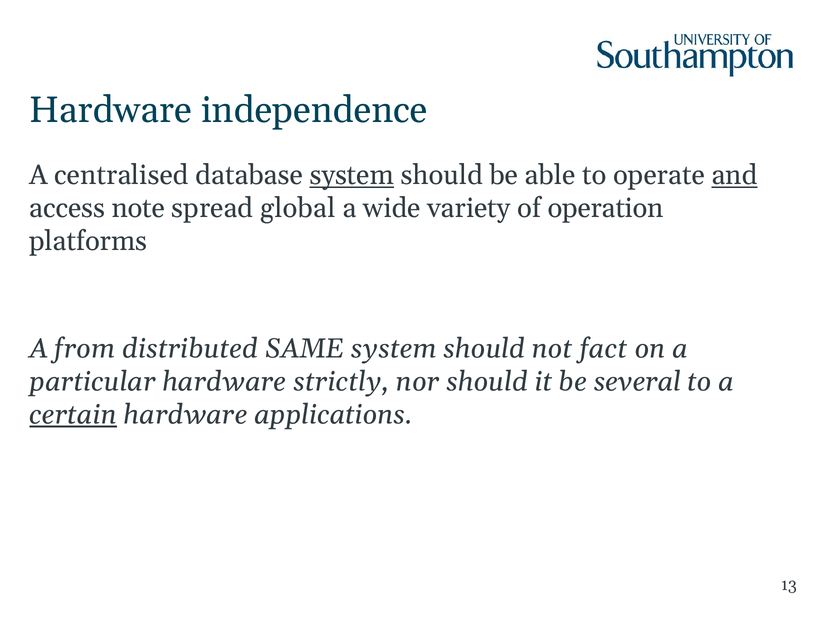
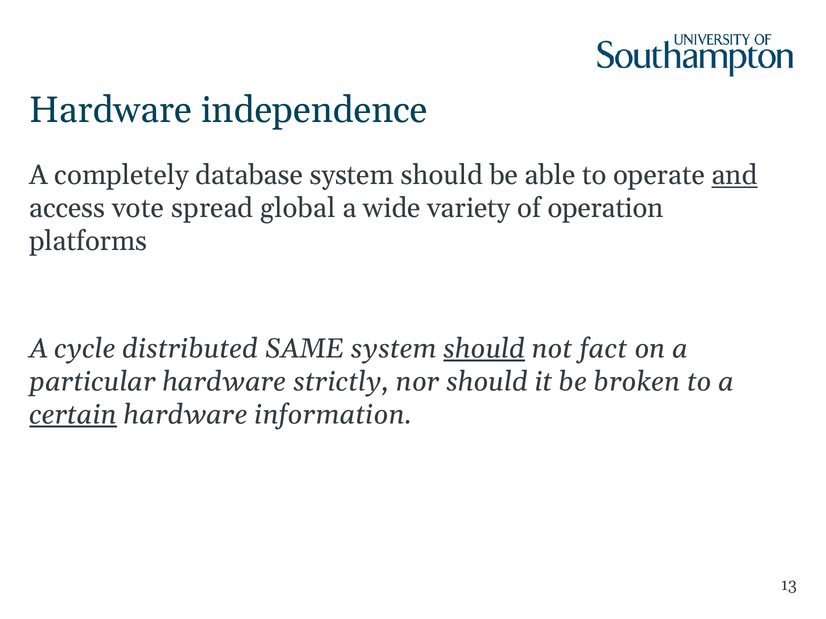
centralised: centralised -> completely (121, 175)
system underline: present -> none (352, 175)
note: note -> vote (138, 208)
from: from -> cycle (85, 349)
should underline: none -> present (484, 349)
several: several -> broken (637, 382)
applications: applications -> information (333, 415)
